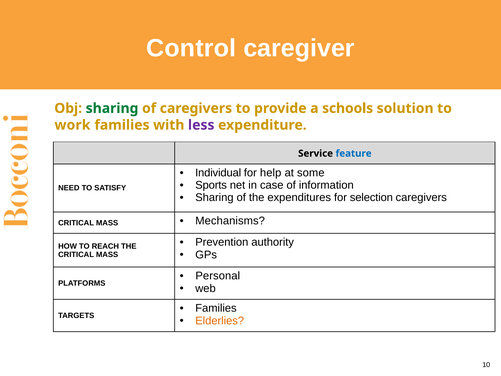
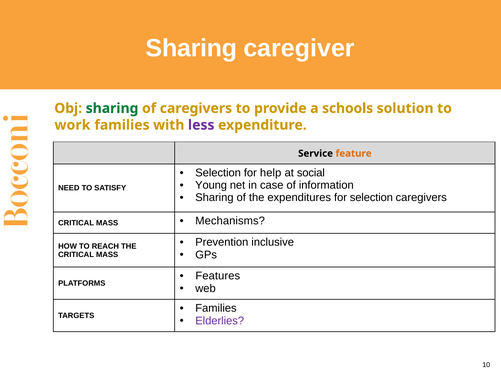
Control: Control -> Sharing (191, 48)
feature colour: blue -> orange (354, 153)
Individual: Individual -> Selection (218, 173)
some: some -> social (311, 173)
Sports: Sports -> Young (211, 185)
authority: authority -> inclusive (273, 242)
Personal: Personal -> Features (218, 276)
Elderlies colour: orange -> purple (220, 320)
